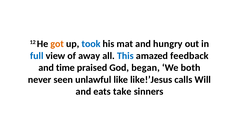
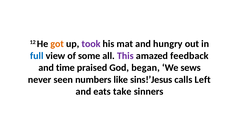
took colour: blue -> purple (91, 44)
away: away -> some (89, 56)
This colour: blue -> purple (125, 56)
both: both -> sews (191, 68)
unlawful: unlawful -> numbers (93, 80)
like!’Jesus: like!’Jesus -> sins!’Jesus (151, 80)
Will: Will -> Left (203, 80)
